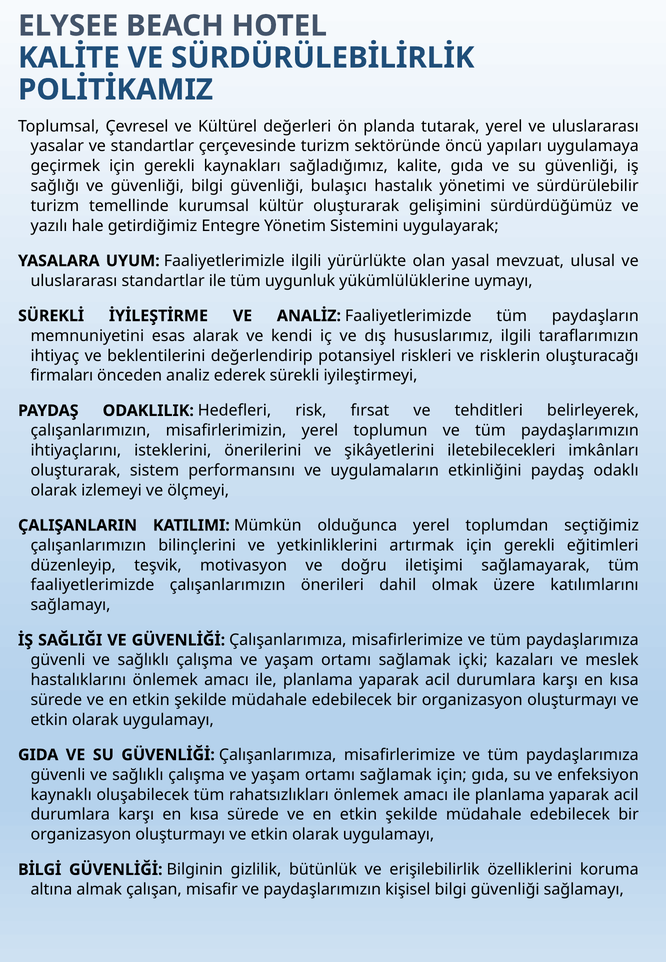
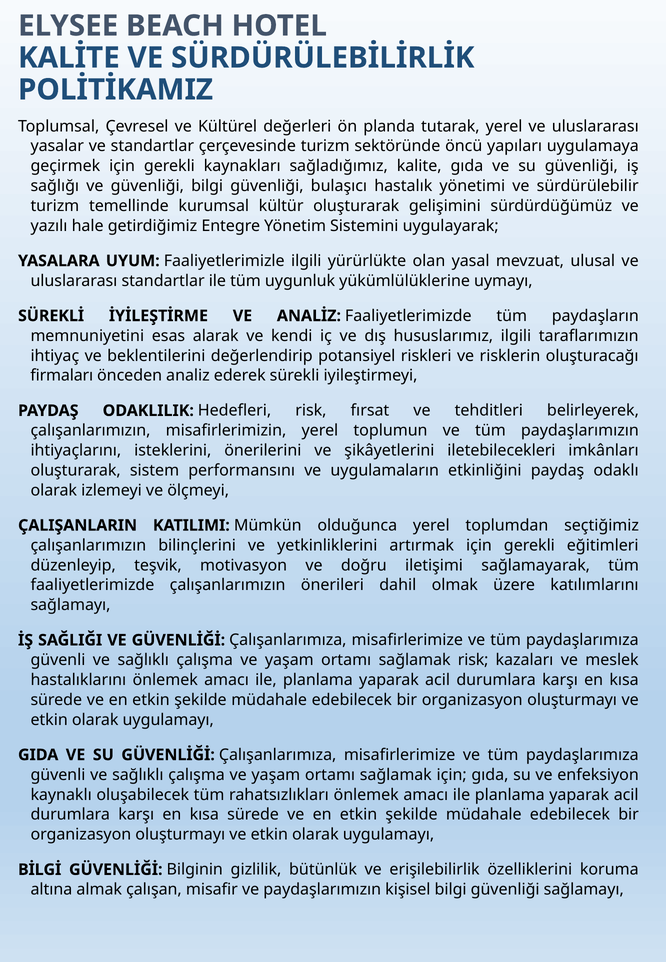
sağlamak içki: içki -> risk (473, 660)
